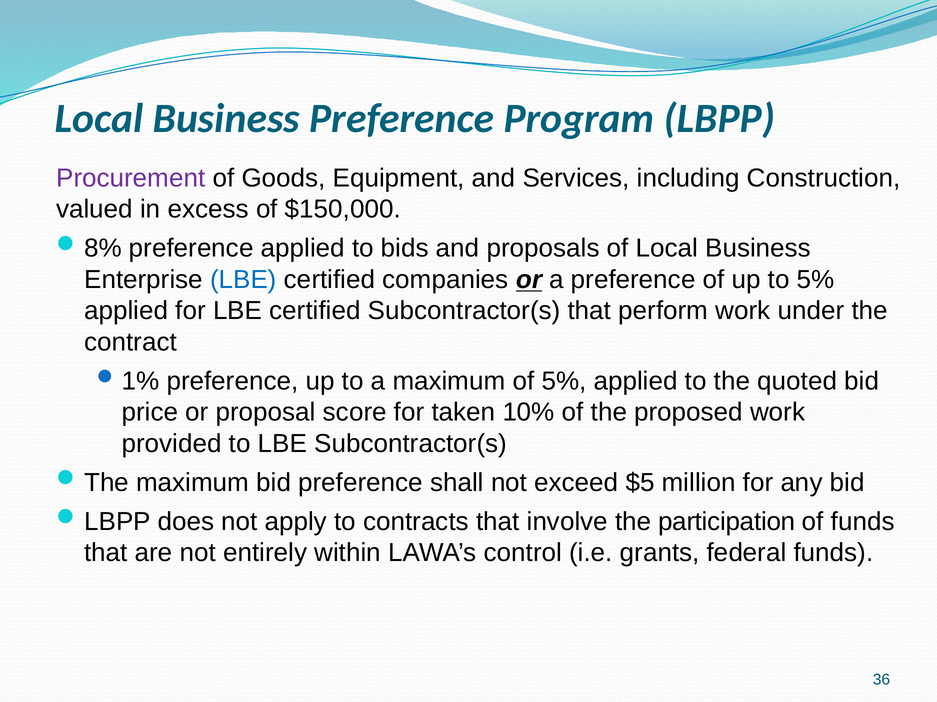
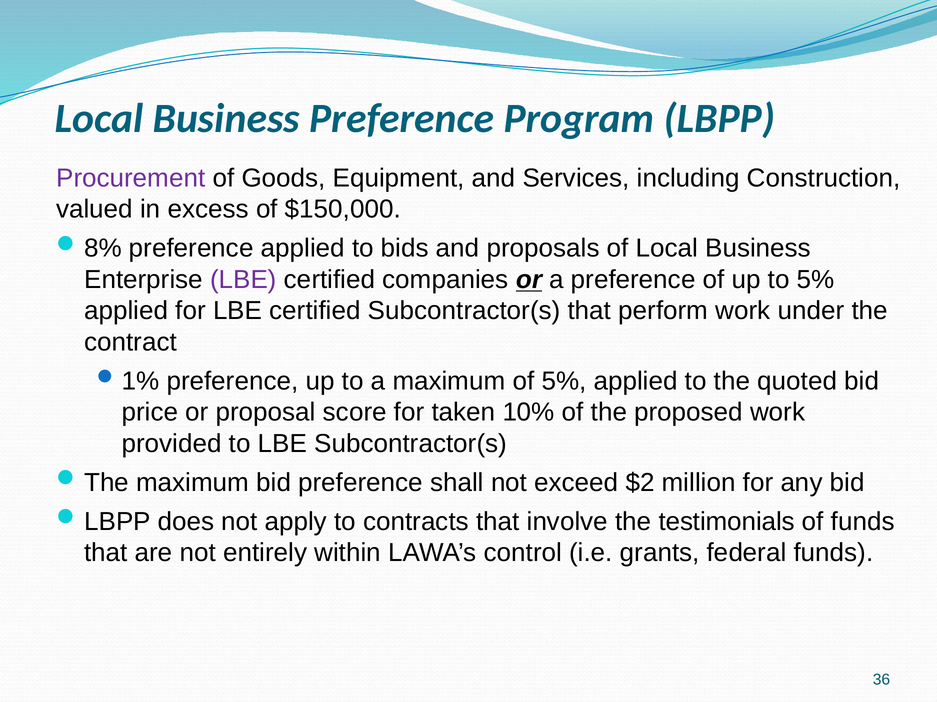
LBE colour: blue -> purple (243, 280)
$5: $5 -> $2 (640, 483)
participation: participation -> testimonials (727, 522)
